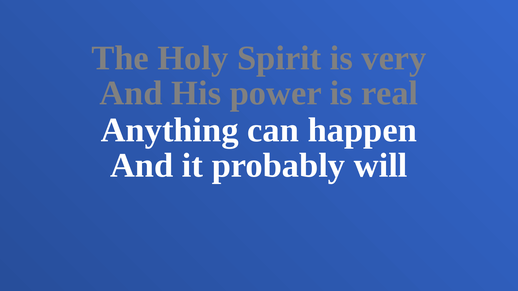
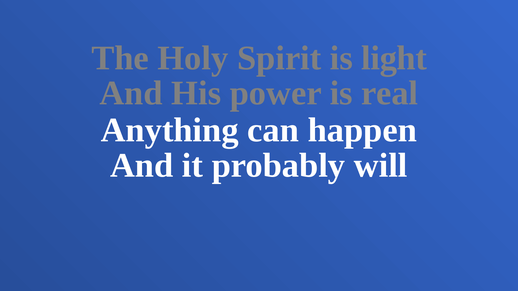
very: very -> light (394, 58)
